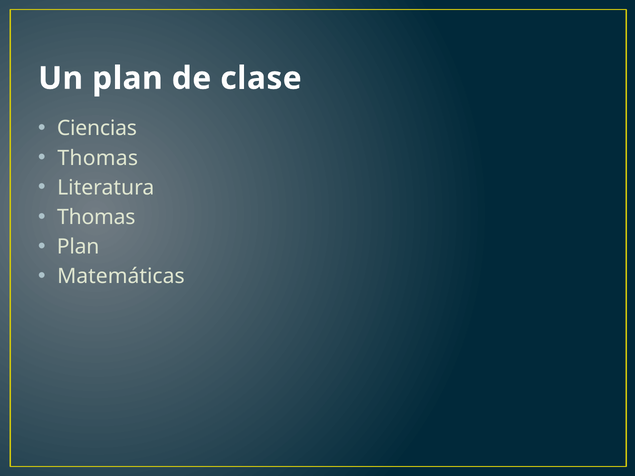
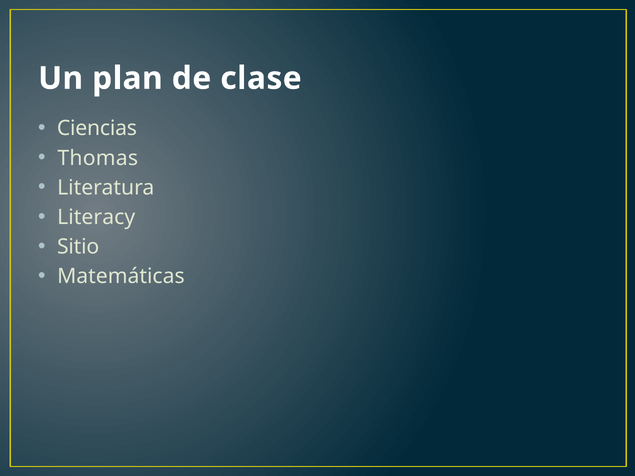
Thomas: Thomas -> Literacy (96, 217)
Plan: Plan -> Sitio (78, 247)
